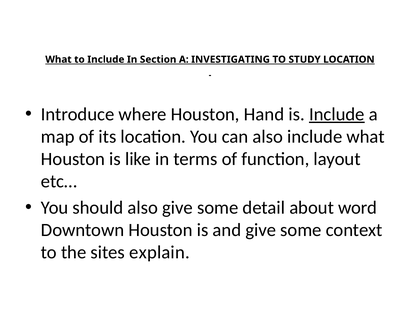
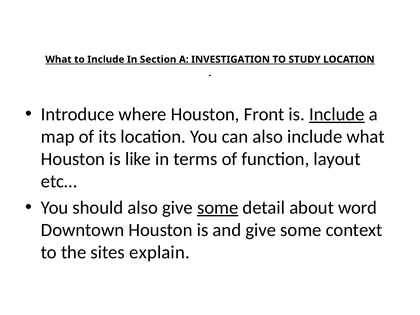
INVESTIGATING: INVESTIGATING -> INVESTIGATION (231, 59)
Hand: Hand -> Front (264, 114)
some underline: none -> present (218, 208)
